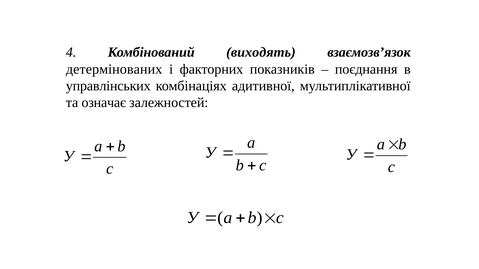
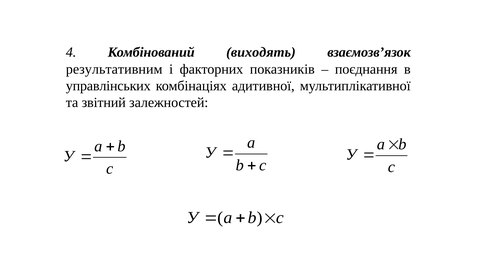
детермінованих: детермінованих -> результативним (114, 69)
означає: означає -> звітний (104, 103)
